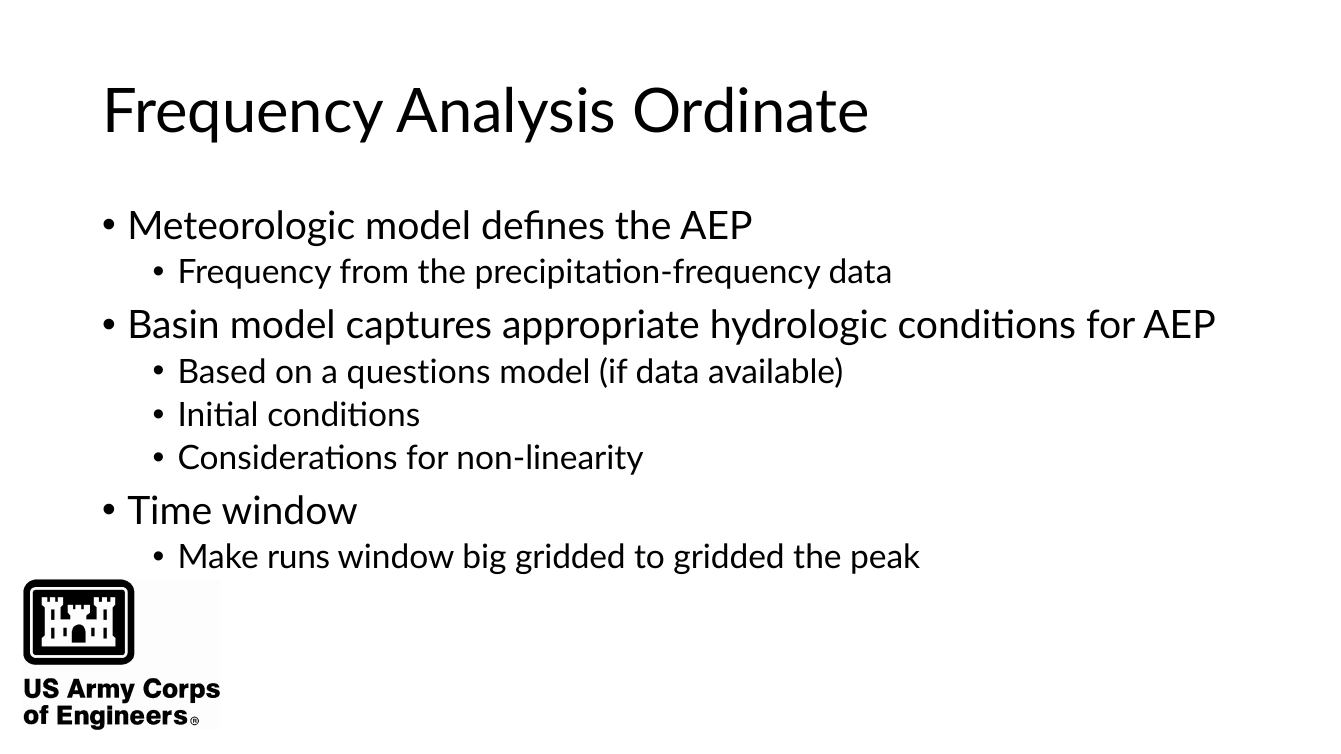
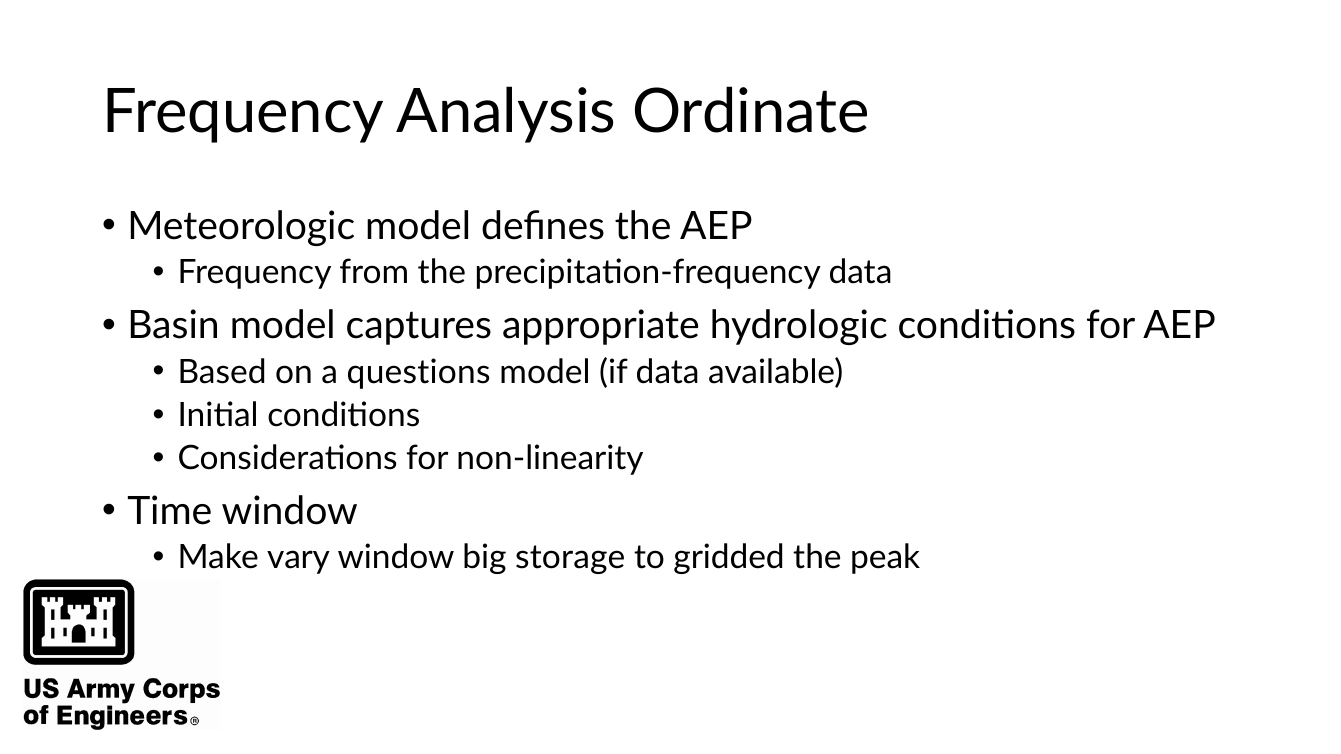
runs: runs -> vary (299, 558)
big gridded: gridded -> storage (570, 558)
